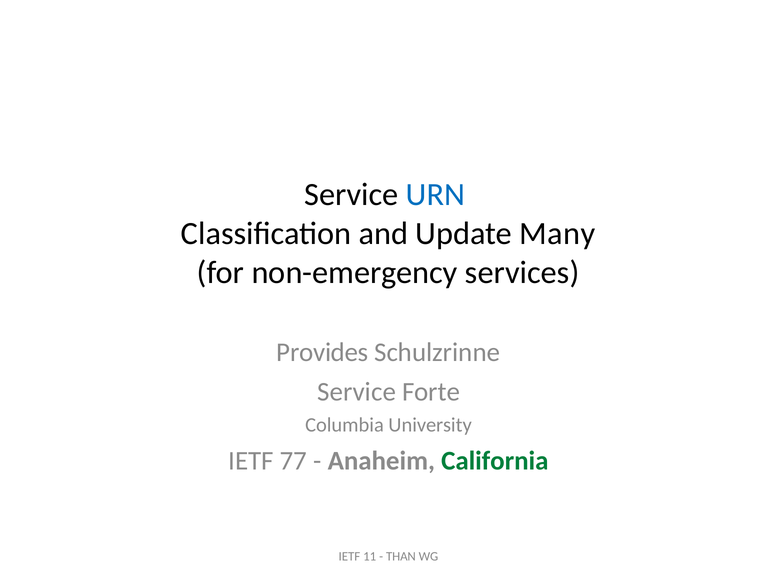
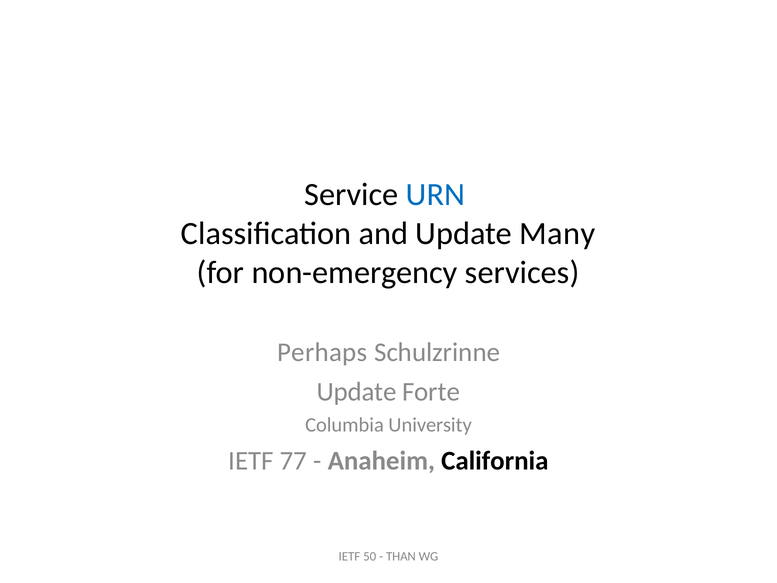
Provides: Provides -> Perhaps (322, 352)
Service: Service -> Update (357, 391)
California colour: green -> black (495, 461)
11: 11 -> 50 (370, 556)
